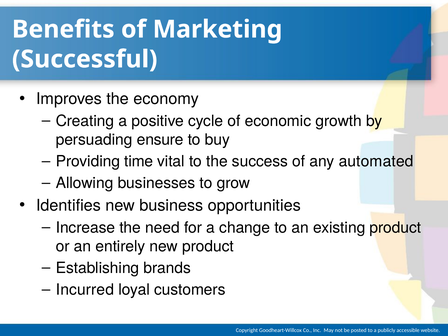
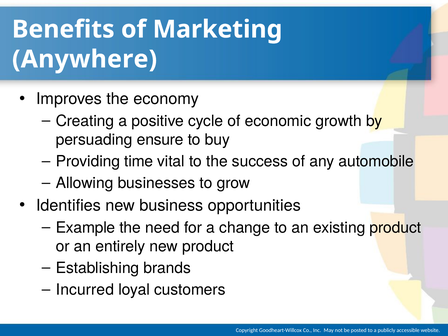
Successful: Successful -> Anywhere (85, 59)
automated: automated -> automobile (376, 161)
Increase: Increase -> Example (85, 228)
